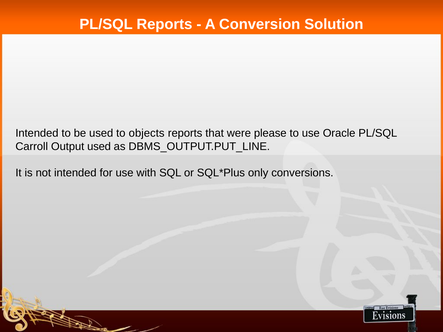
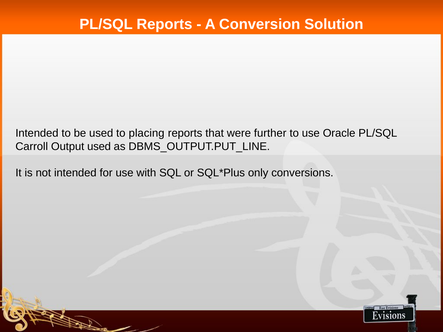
objects: objects -> placing (147, 133)
please: please -> further (270, 133)
